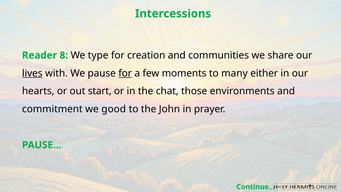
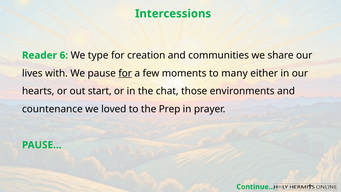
8: 8 -> 6 (64, 55)
lives underline: present -> none (32, 73)
commitment: commitment -> countenance (52, 109)
good: good -> loved (114, 109)
John: John -> Prep (170, 109)
